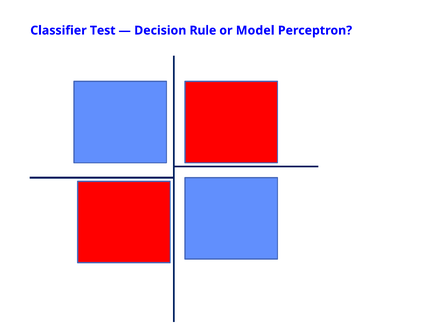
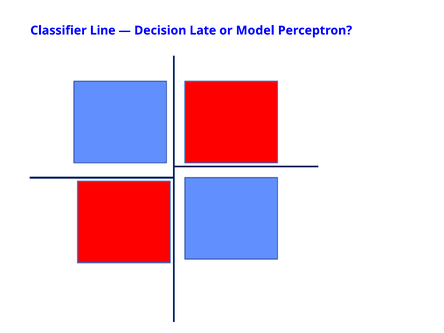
Test: Test -> Line (103, 30)
Rule: Rule -> Late (203, 30)
